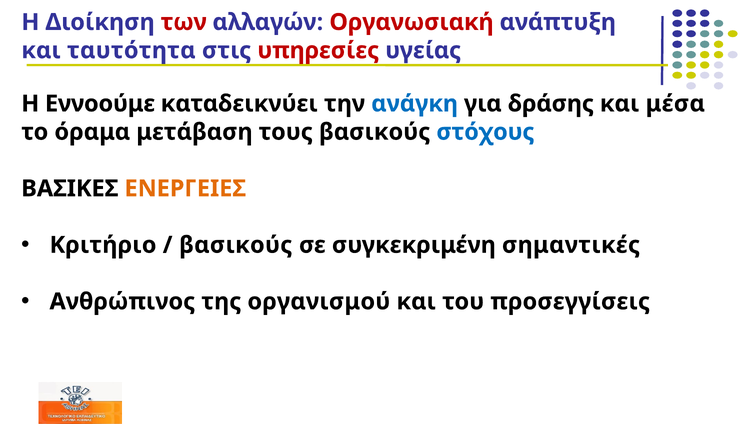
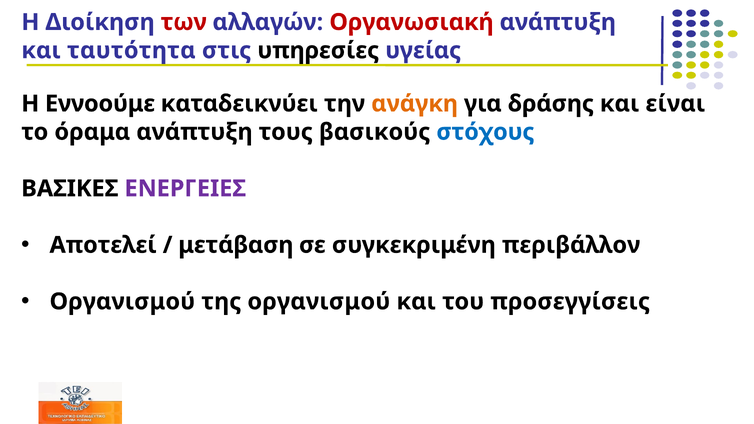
υπηρεσίες colour: red -> black (318, 50)
ανάγκη colour: blue -> orange (415, 104)
μέσα: μέσα -> είναι (675, 104)
όραμα μετάβαση: μετάβαση -> ανάπτυξη (194, 132)
ΕΝΕΡΓΕΙΕΣ colour: orange -> purple (185, 189)
Κριτήριο: Κριτήριο -> Αποτελεί (103, 245)
βασικούς: βασικούς -> μετάβαση (236, 245)
σημαντικές: σημαντικές -> περιβάλλον (571, 245)
Ανθρώπινος: Ανθρώπινος -> Οργανισμού (122, 302)
